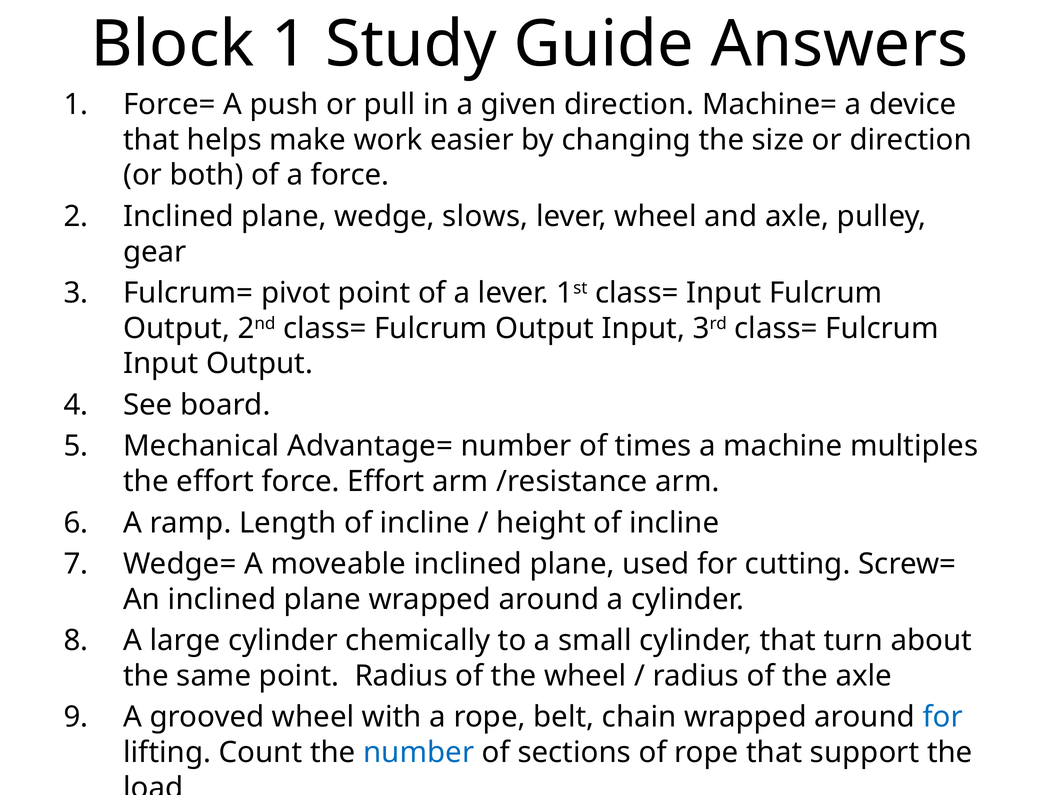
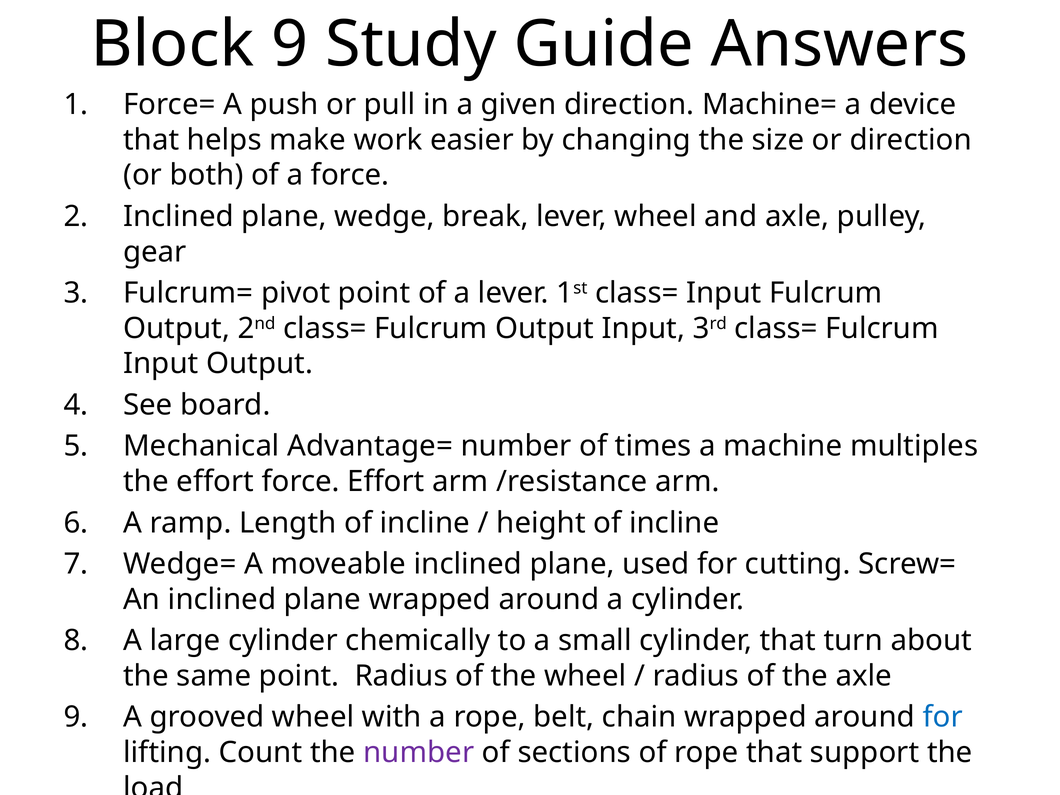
Block 1: 1 -> 9 (290, 44)
slows: slows -> break (486, 216)
number colour: blue -> purple (419, 753)
